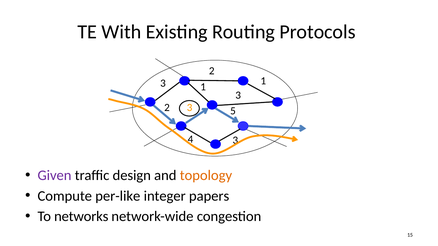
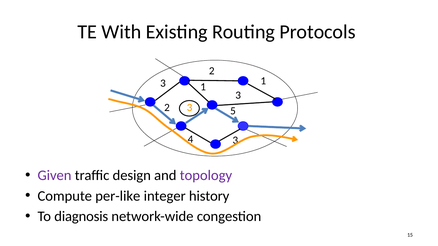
topology colour: orange -> purple (206, 176)
papers: papers -> history (209, 196)
networks: networks -> diagnosis (81, 217)
